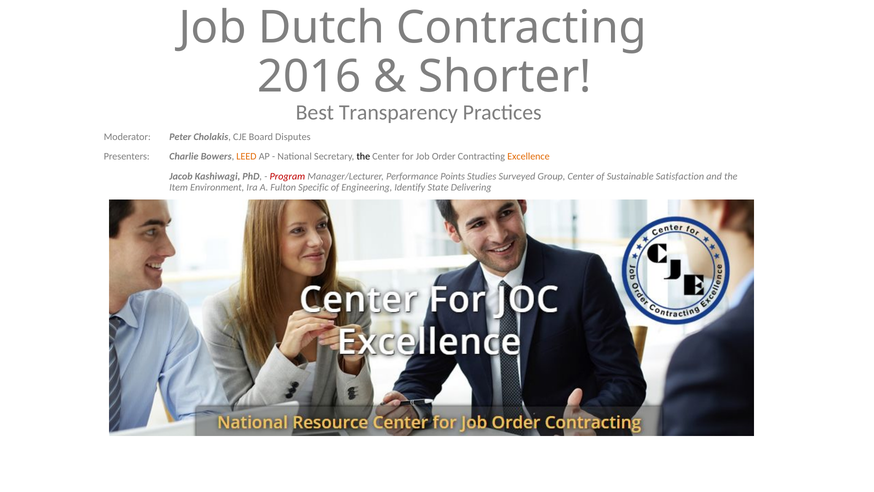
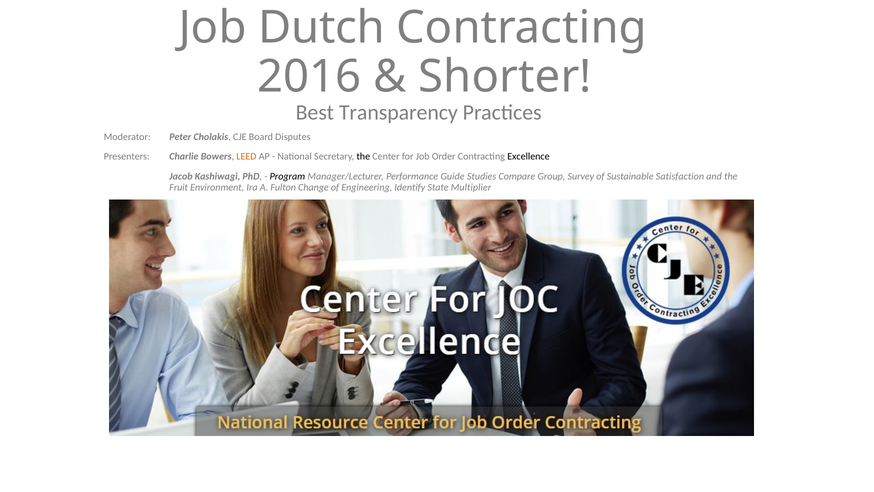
Excellence colour: orange -> black (528, 157)
Program colour: red -> black (287, 177)
Points: Points -> Guide (453, 177)
Surveyed: Surveyed -> Compare (517, 177)
Group Center: Center -> Survey (581, 177)
Item: Item -> Fruit (179, 187)
Specific: Specific -> Change (313, 187)
Delivering: Delivering -> Multiplier (471, 187)
